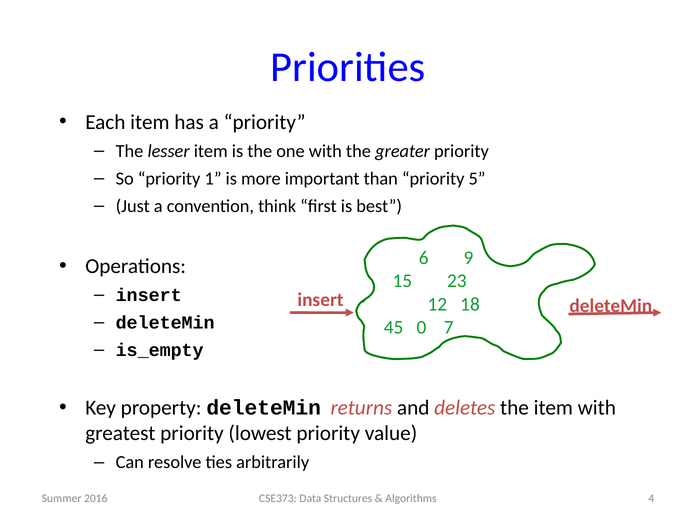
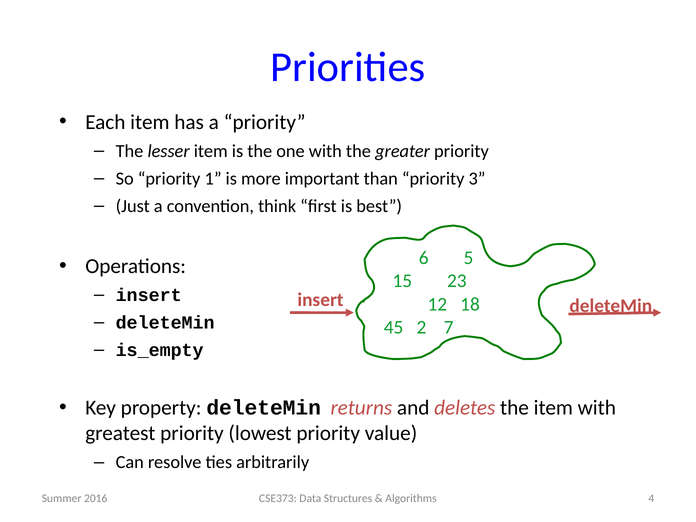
5: 5 -> 3 (477, 179)
9: 9 -> 5 (468, 258)
0: 0 -> 2 (421, 327)
